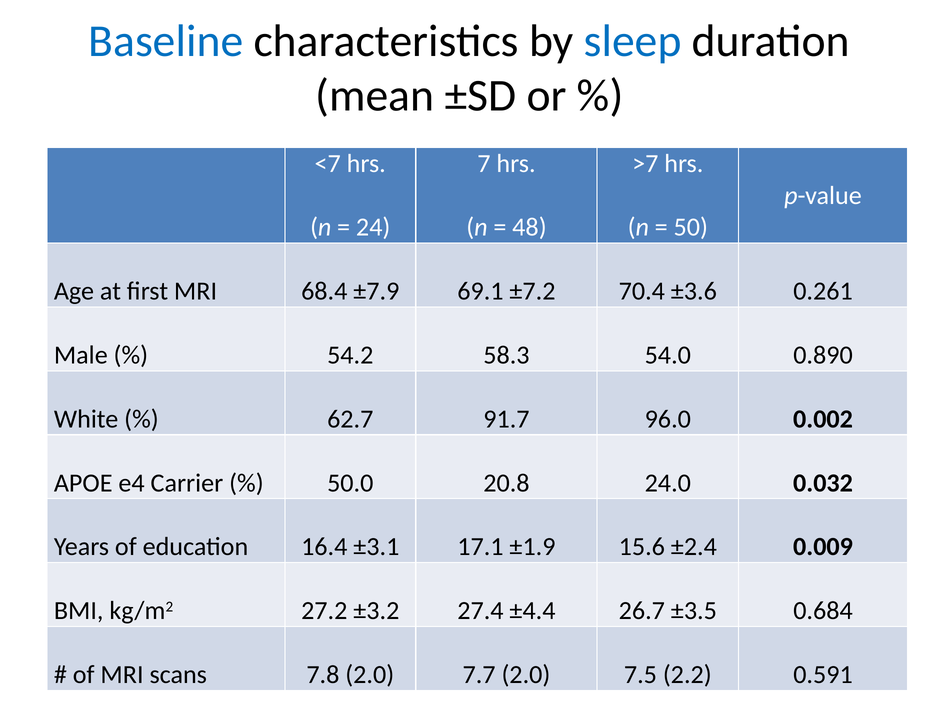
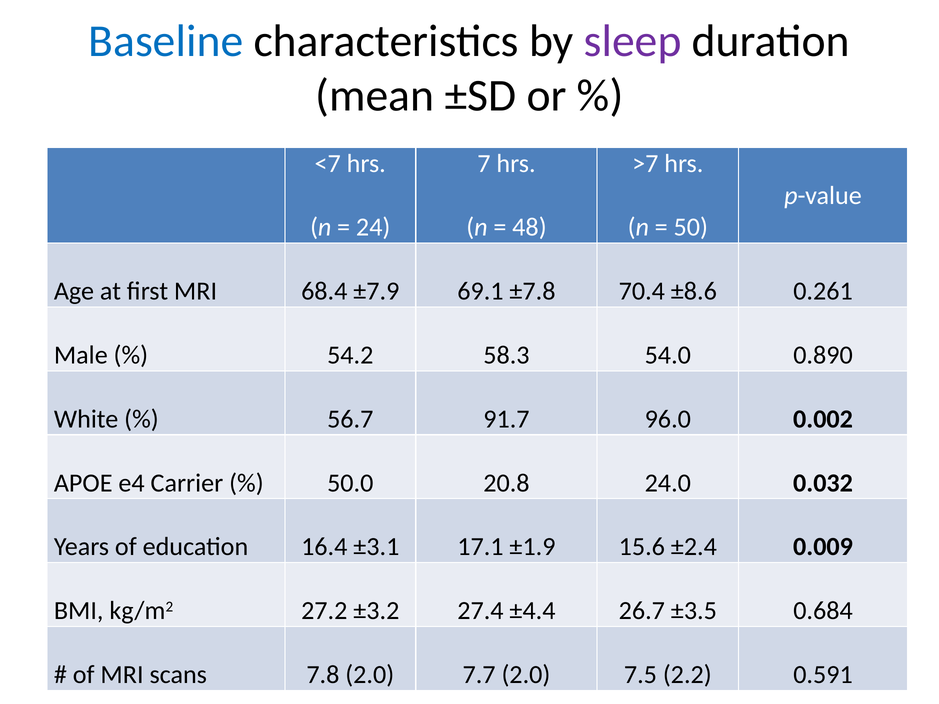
sleep colour: blue -> purple (633, 41)
±7.2: ±7.2 -> ±7.8 (532, 291)
±3.6: ±3.6 -> ±8.6 (694, 291)
62.7: 62.7 -> 56.7 (350, 419)
